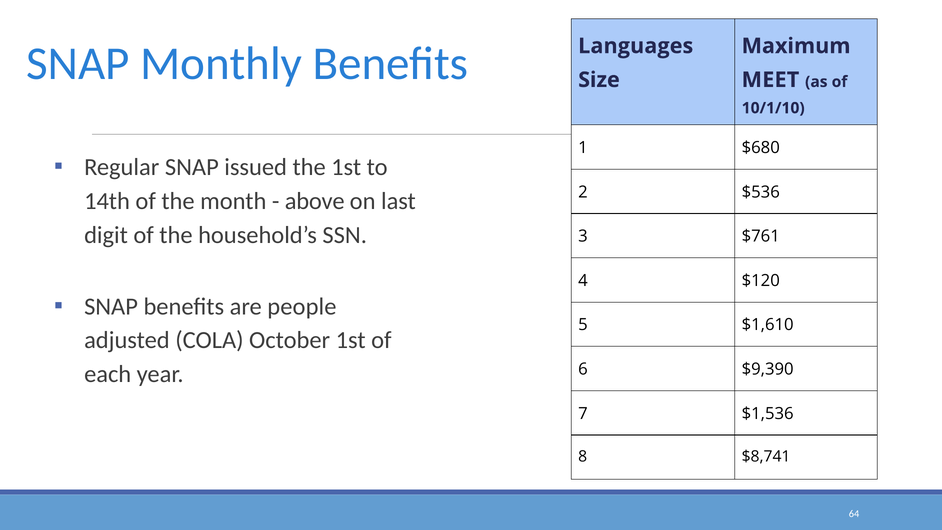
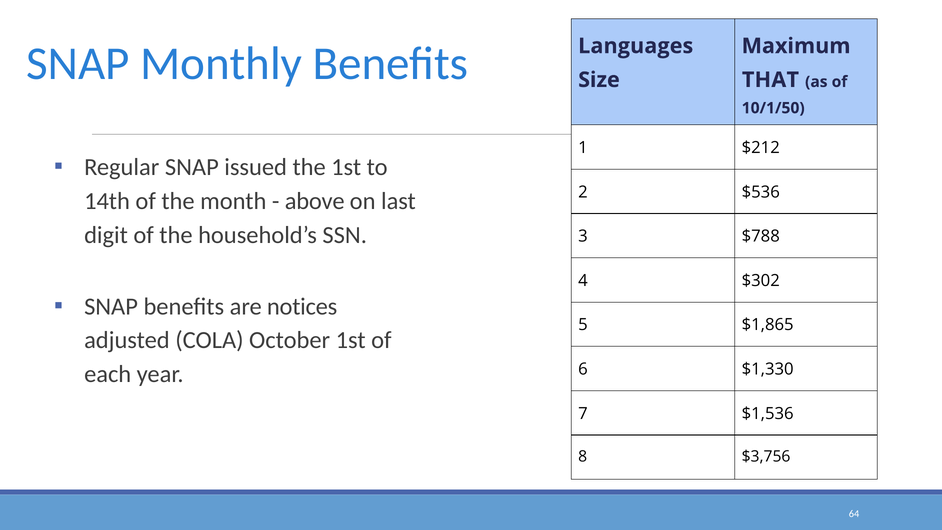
MEET: MEET -> THAT (770, 80)
10/1/10: 10/1/10 -> 10/1/50 (773, 108)
$680: $680 -> $212 (761, 148)
$761: $761 -> $788 (761, 236)
$120: $120 -> $302 (761, 281)
people: people -> notices (302, 306)
$1,610: $1,610 -> $1,865 (768, 325)
$9,390: $9,390 -> $1,330 (768, 369)
$8,741: $8,741 -> $3,756 (766, 457)
